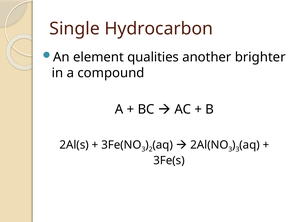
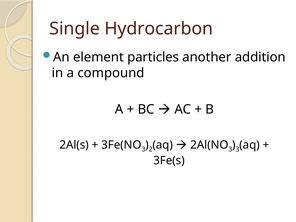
qualities: qualities -> particles (153, 57)
brighter: brighter -> addition (260, 57)
